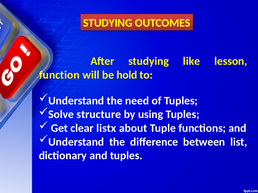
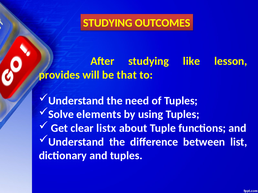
function: function -> provides (59, 75)
hold: hold -> that (127, 75)
structure: structure -> elements (99, 115)
